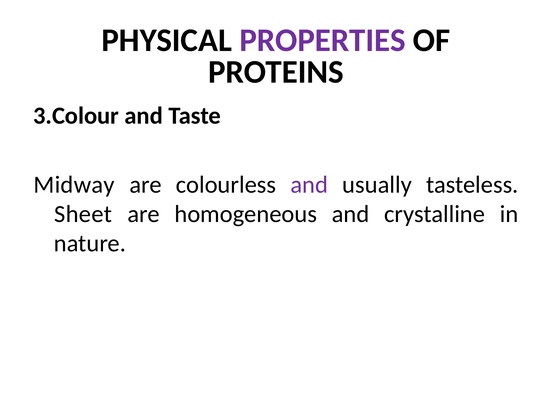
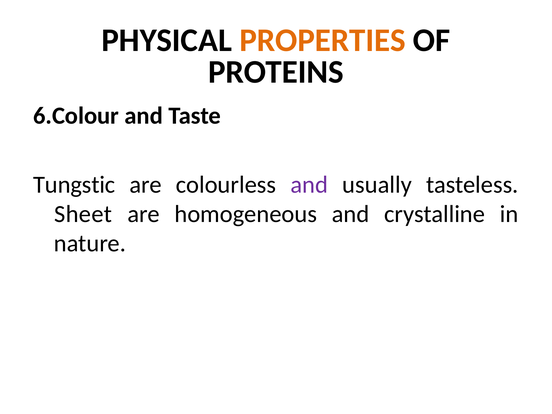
PROPERTIES colour: purple -> orange (323, 40)
3.Colour: 3.Colour -> 6.Colour (76, 116)
Midway: Midway -> Tungstic (74, 185)
